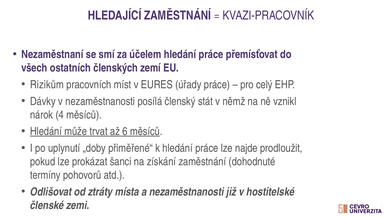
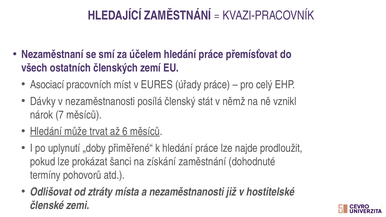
Rizikům: Rizikům -> Asociací (47, 85)
4: 4 -> 7 (60, 115)
